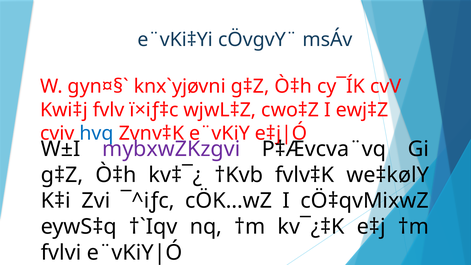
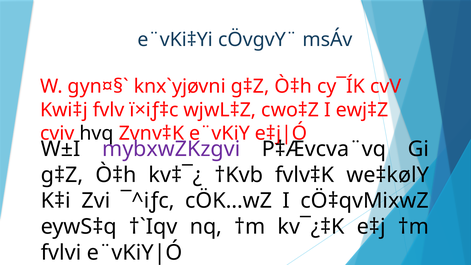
hvq colour: blue -> black (97, 133)
